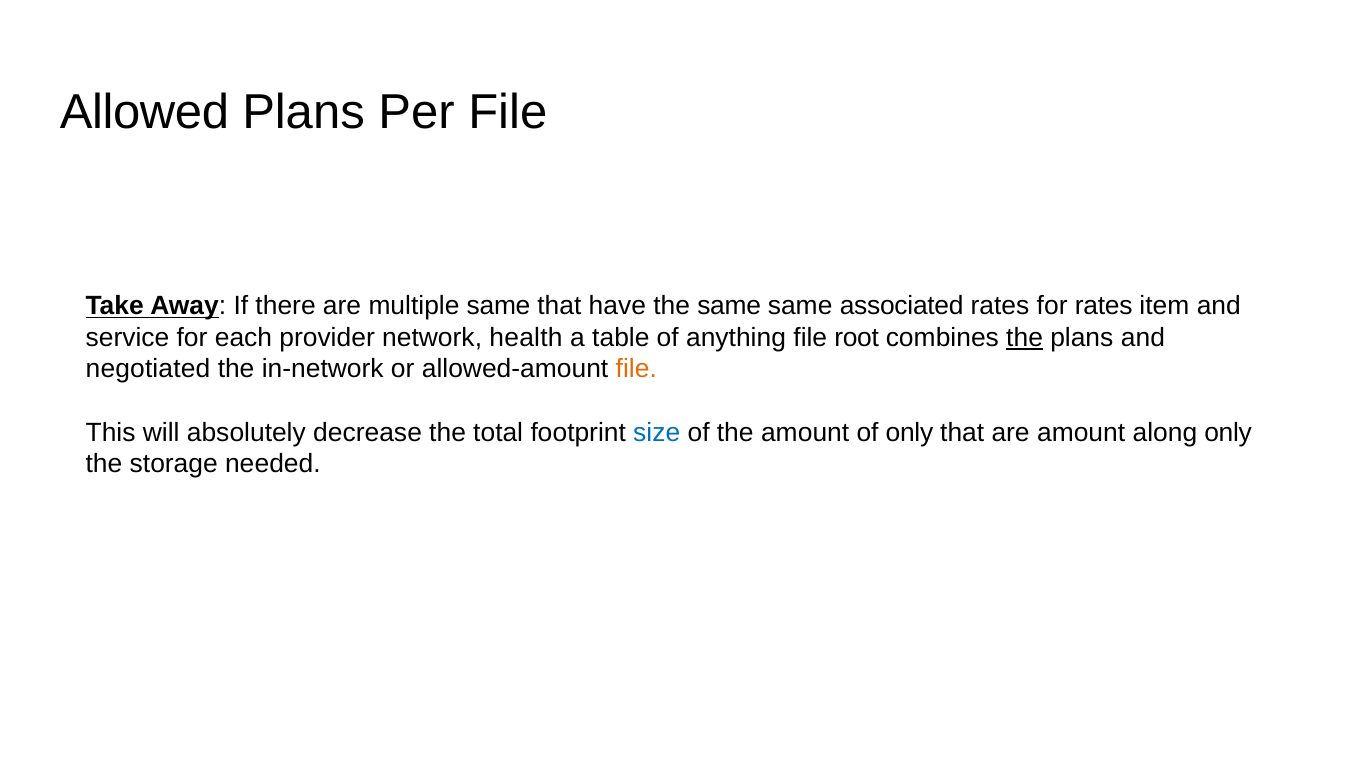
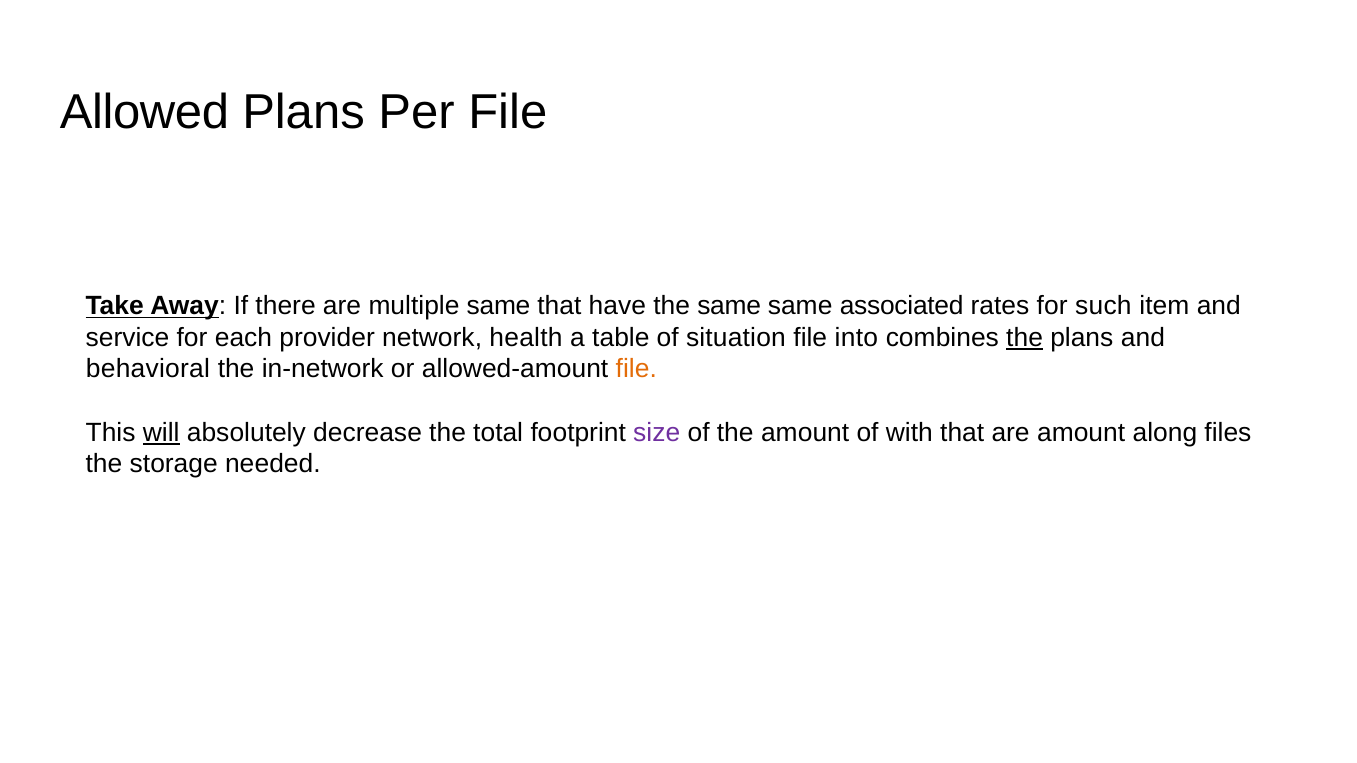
for rates: rates -> such (1103, 306)
anything: anything -> situation (736, 338)
root: root -> into (856, 338)
negotiated: negotiated -> behavioral (148, 369)
will underline: none -> present (161, 433)
size colour: blue -> purple (657, 433)
of only: only -> with (909, 433)
along only: only -> files (1228, 433)
